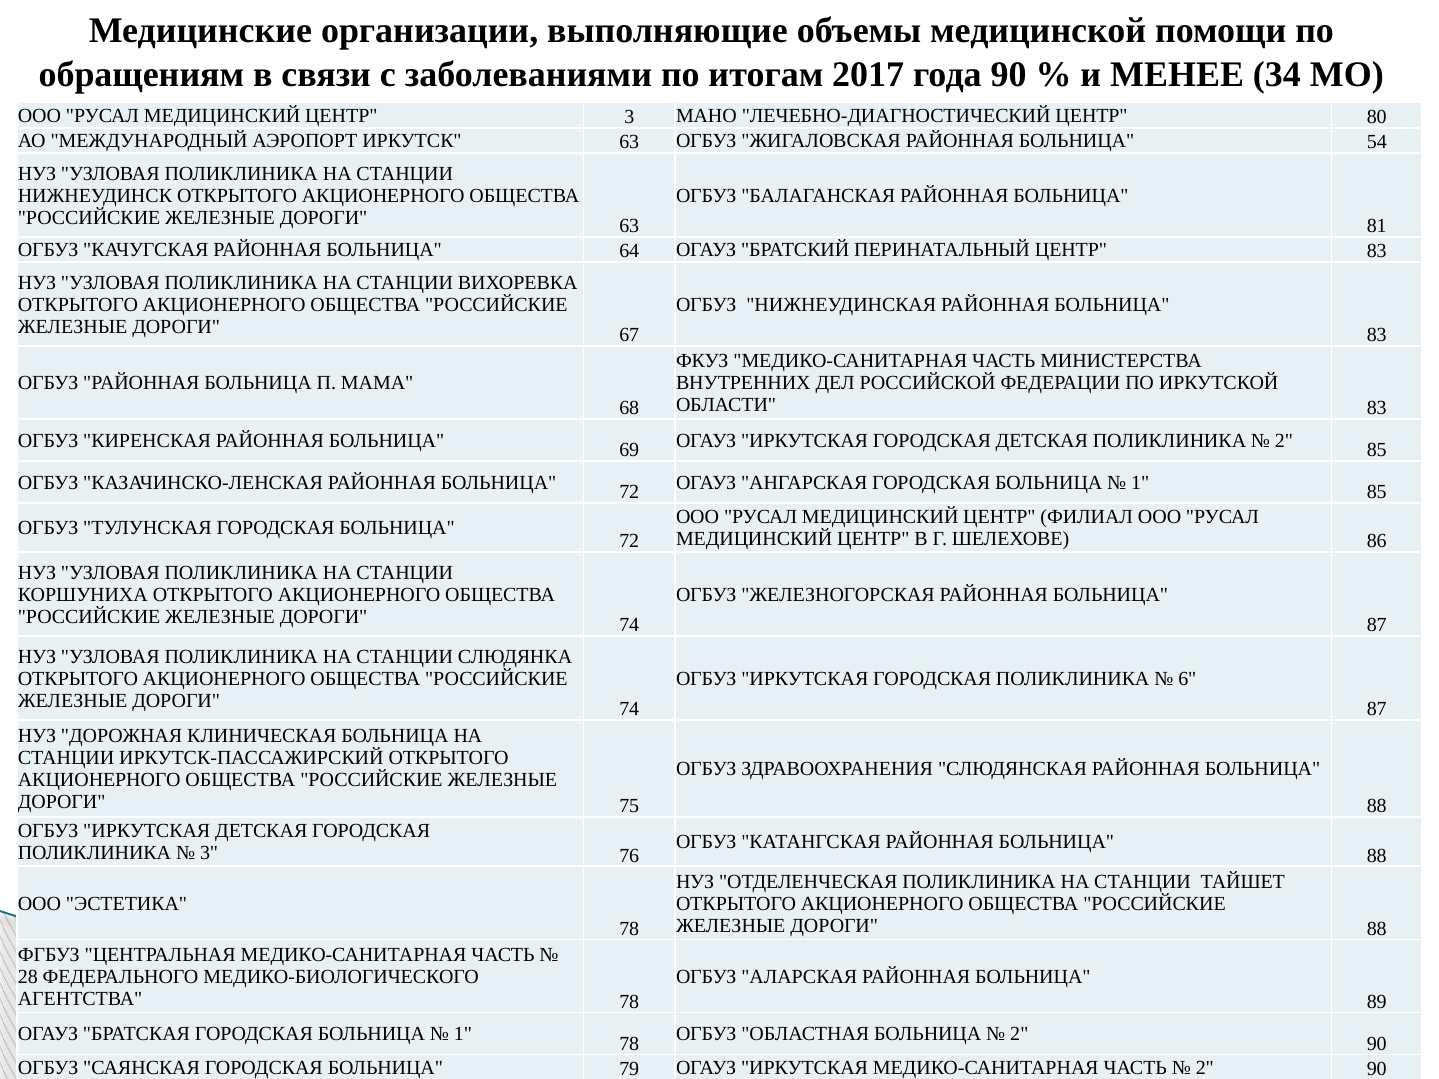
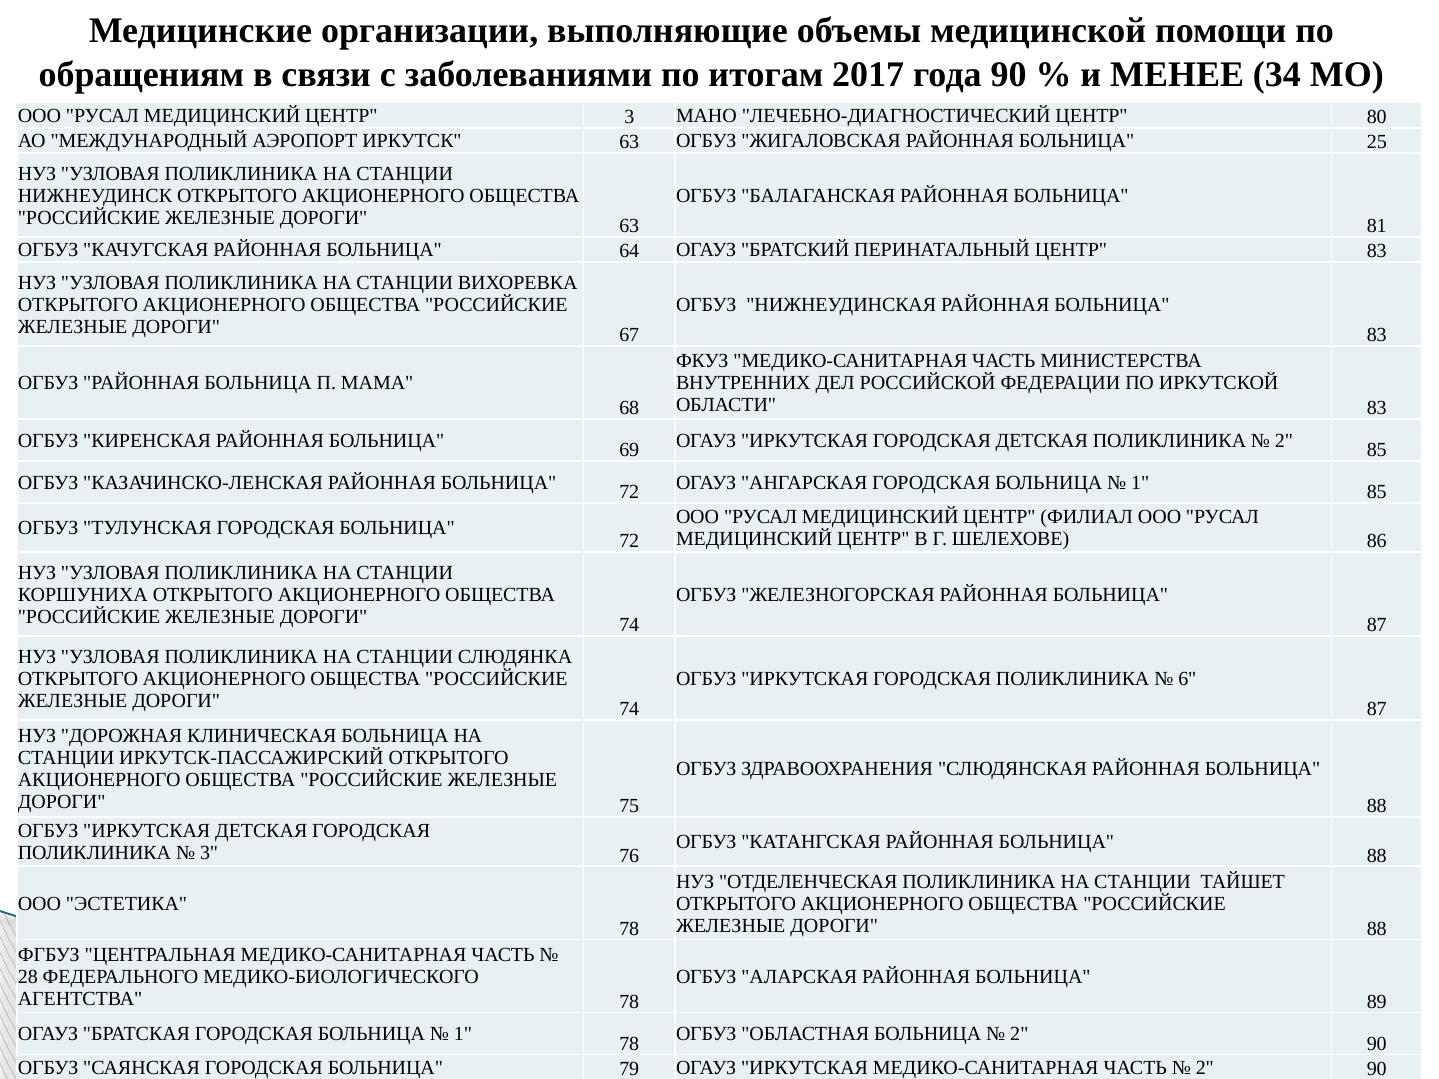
54: 54 -> 25 (1377, 142)
